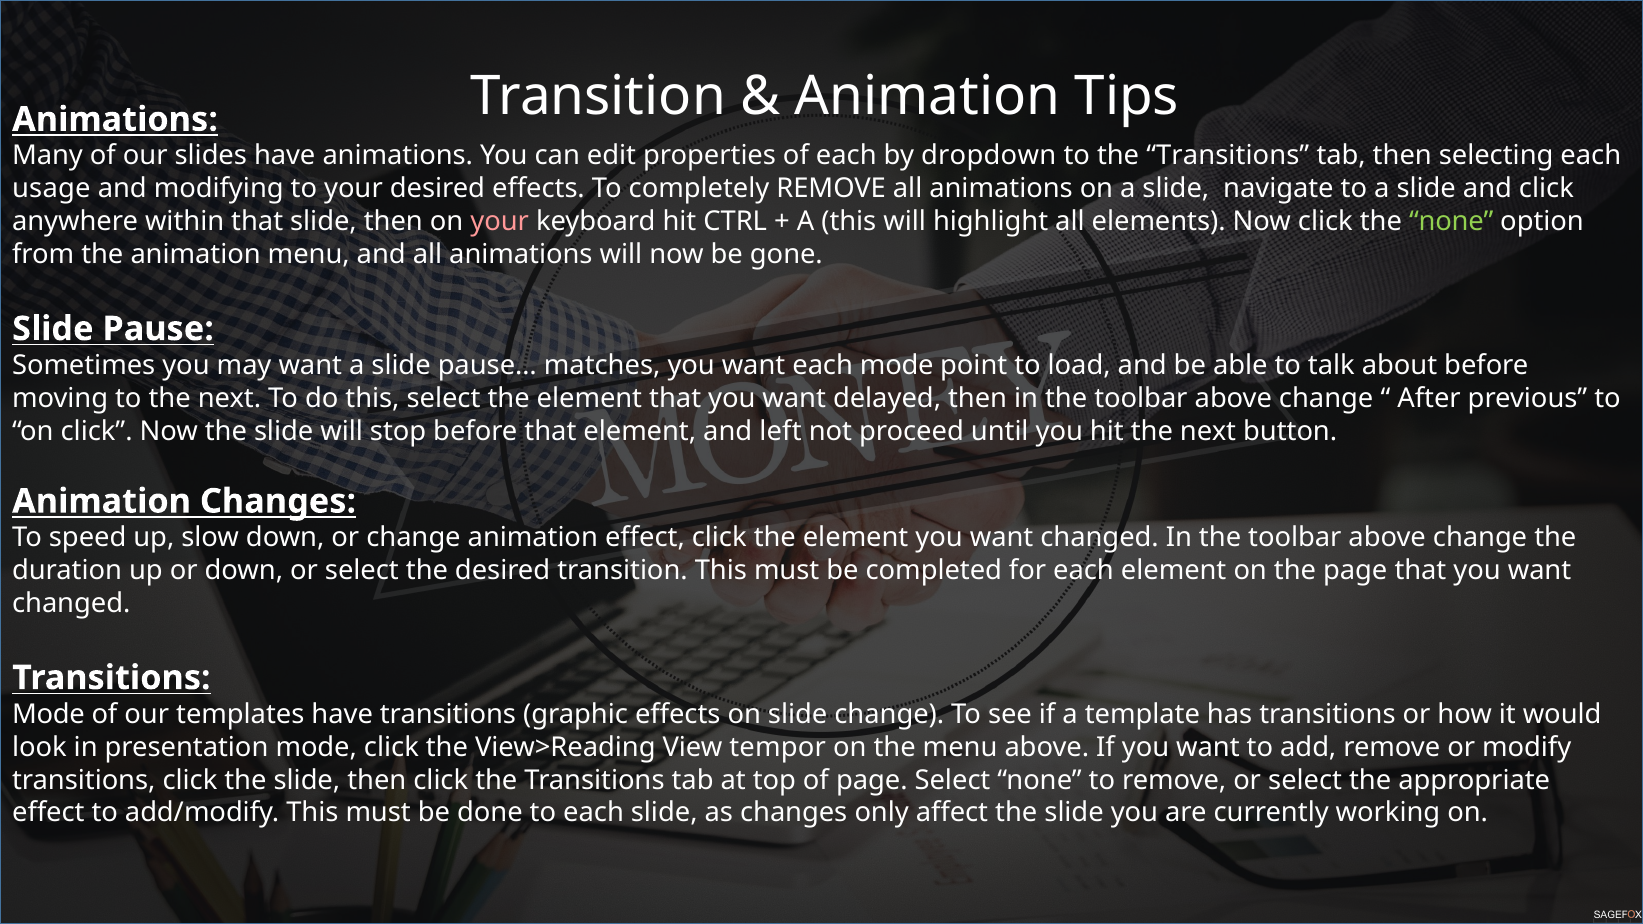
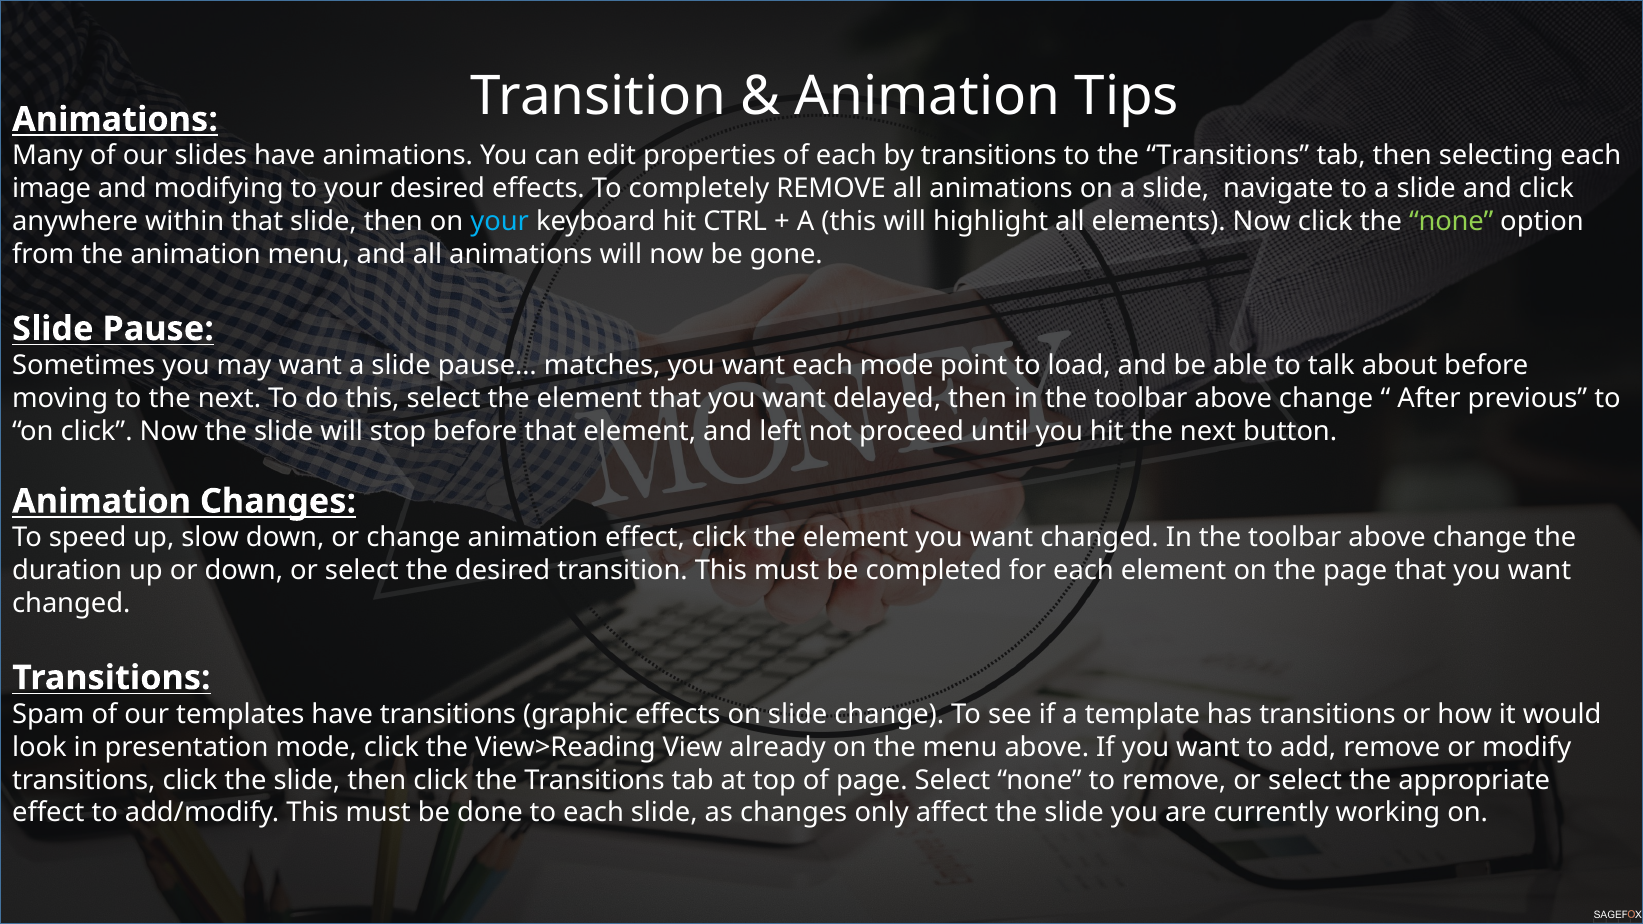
by dropdown: dropdown -> transitions (989, 156)
usage: usage -> image (52, 189)
your colour: pink -> light blue (500, 222)
Mode: Mode -> Spam (48, 714)
tempor: tempor -> already (778, 747)
